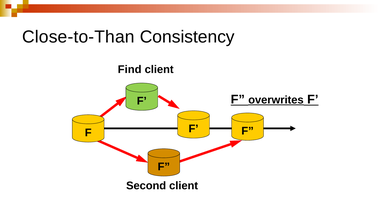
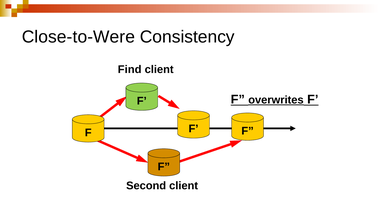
Close-to-Than: Close-to-Than -> Close-to-Were (78, 37)
